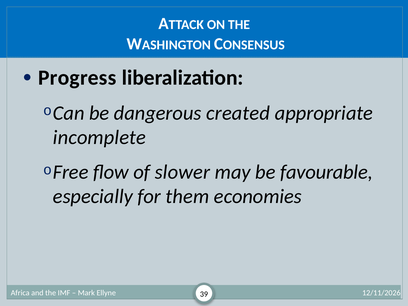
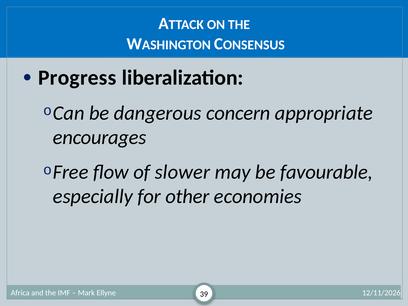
created: created -> concern (238, 113)
incomplete: incomplete -> encourages (100, 137)
them: them -> other (187, 197)
